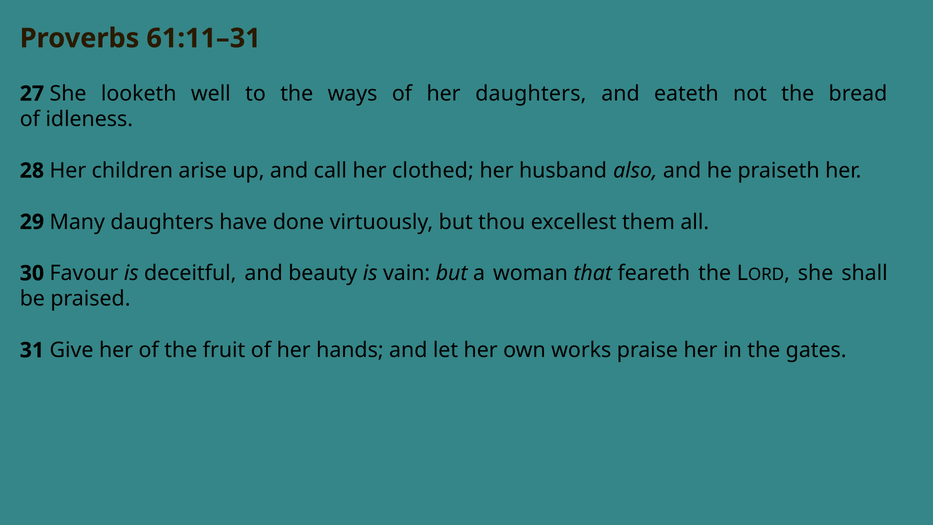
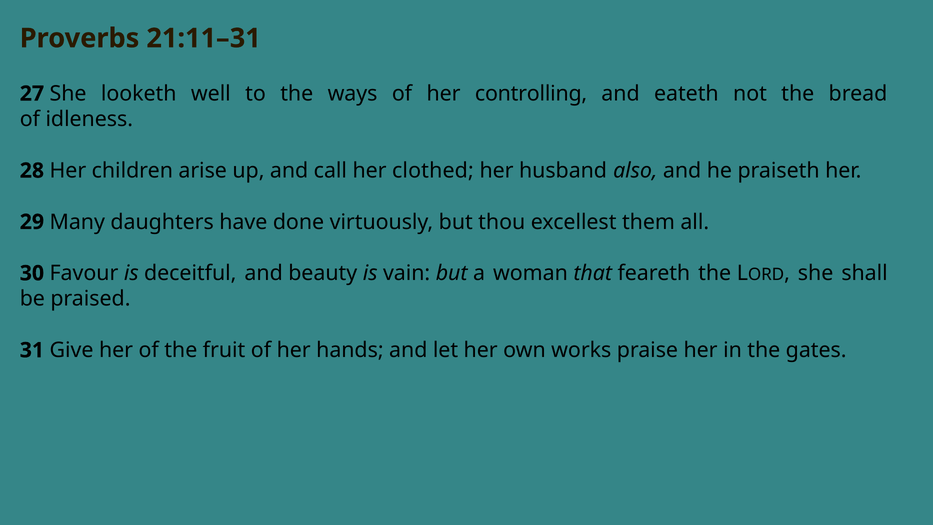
61:11–31: 61:11–31 -> 21:11–31 (204, 38)
her daughters: daughters -> controlling (531, 94)
